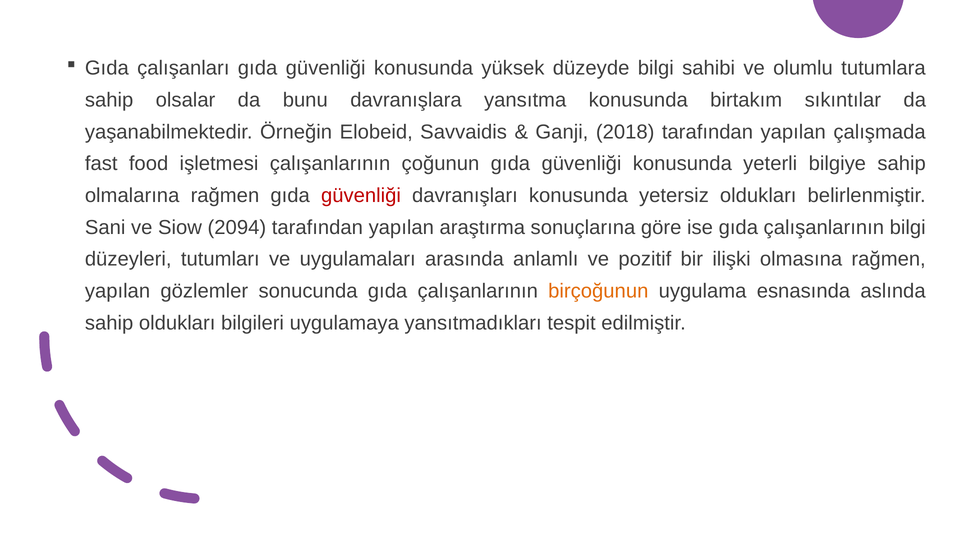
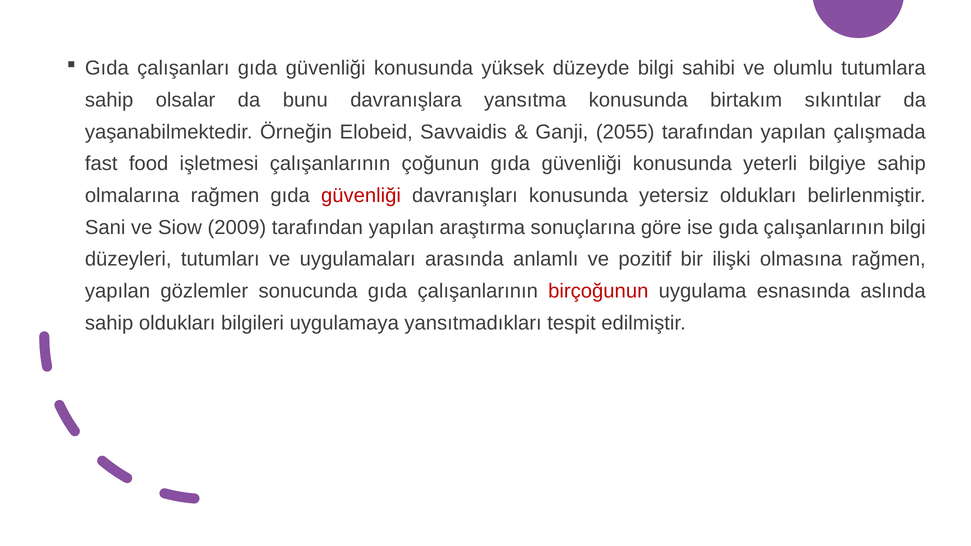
2018: 2018 -> 2055 (625, 132)
2094: 2094 -> 2009 (237, 228)
birçoğunun colour: orange -> red (598, 291)
